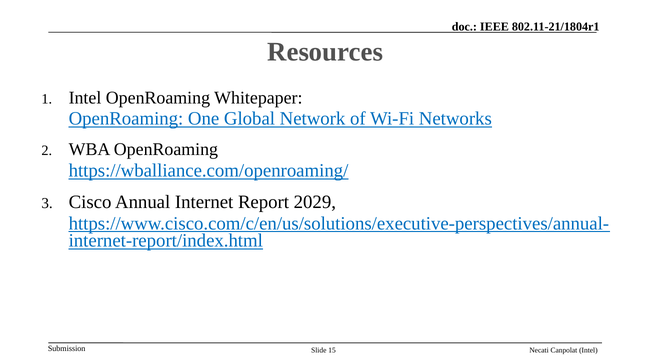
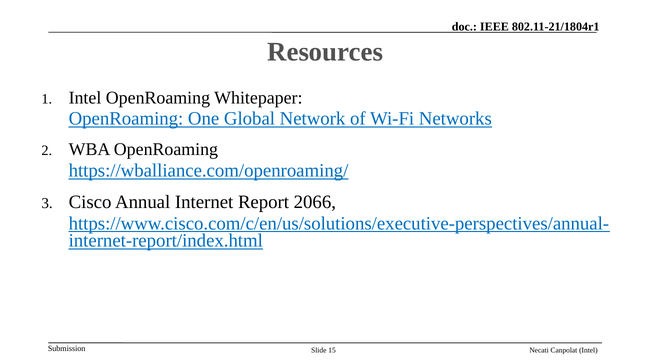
2029: 2029 -> 2066 (315, 202)
